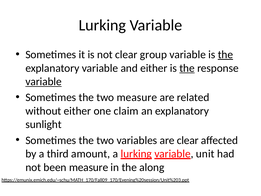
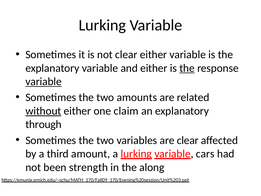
clear group: group -> either (154, 55)
the underline: present -> none (225, 55)
two measure: measure -> amounts (137, 97)
without underline: none -> present (43, 111)
sunlight: sunlight -> through (44, 124)
unit: unit -> cars (205, 154)
been measure: measure -> strength (89, 167)
